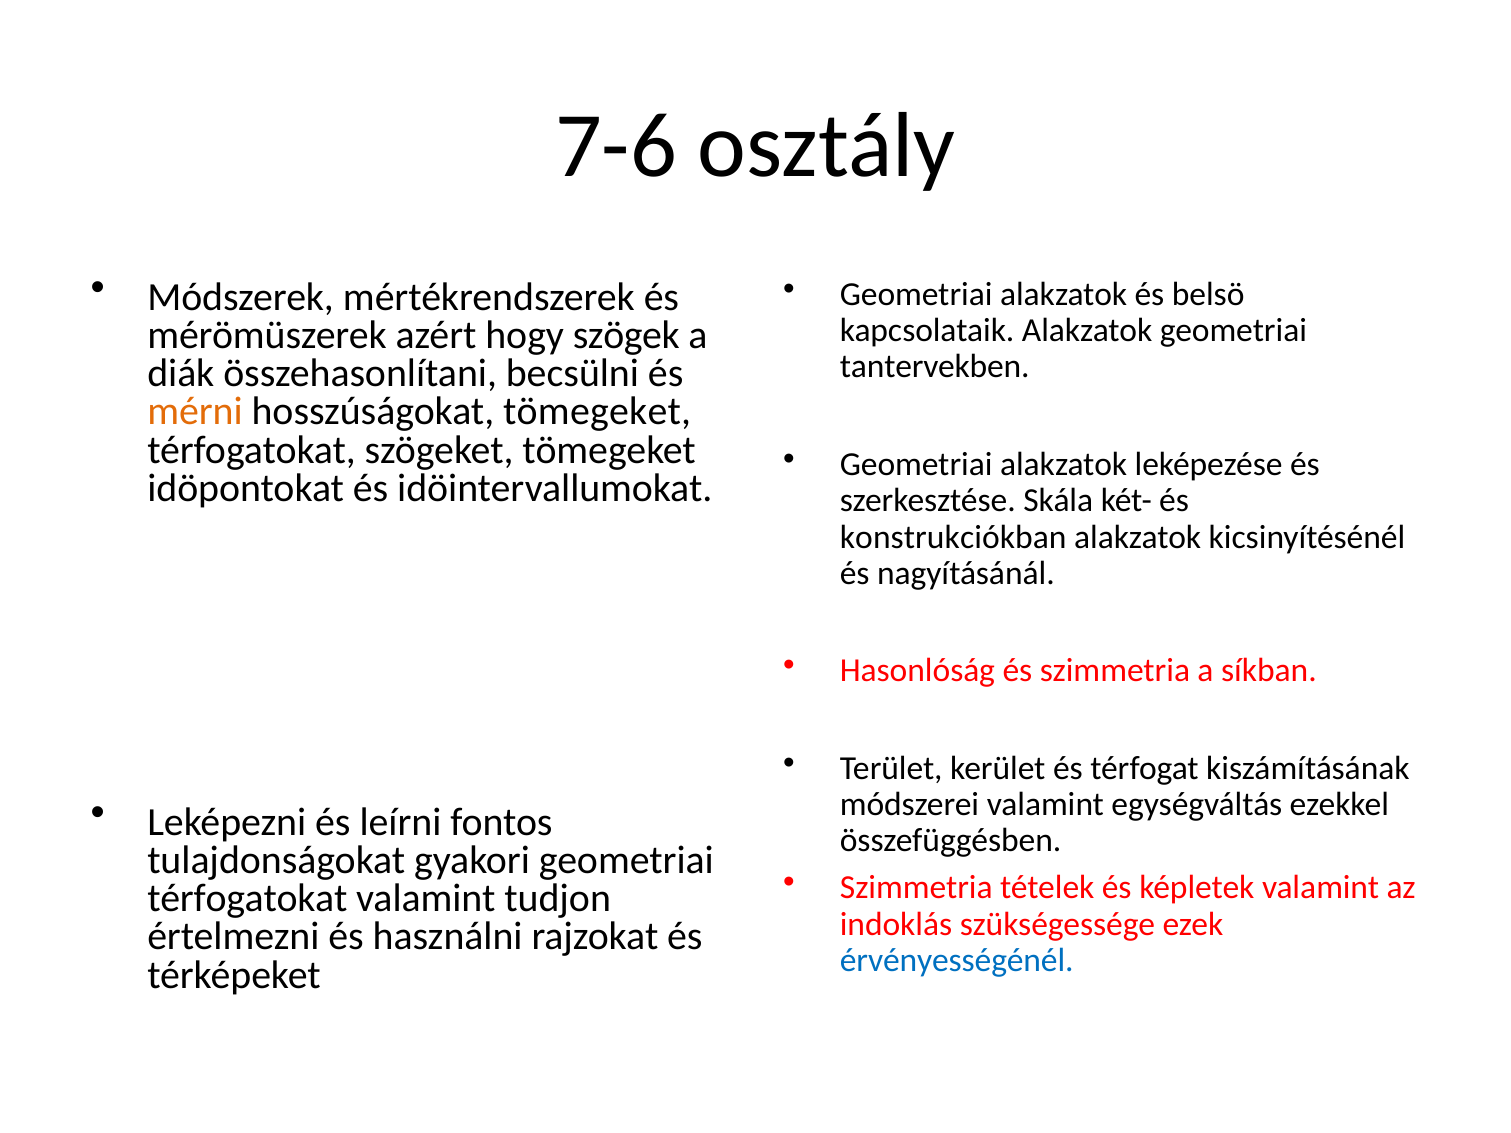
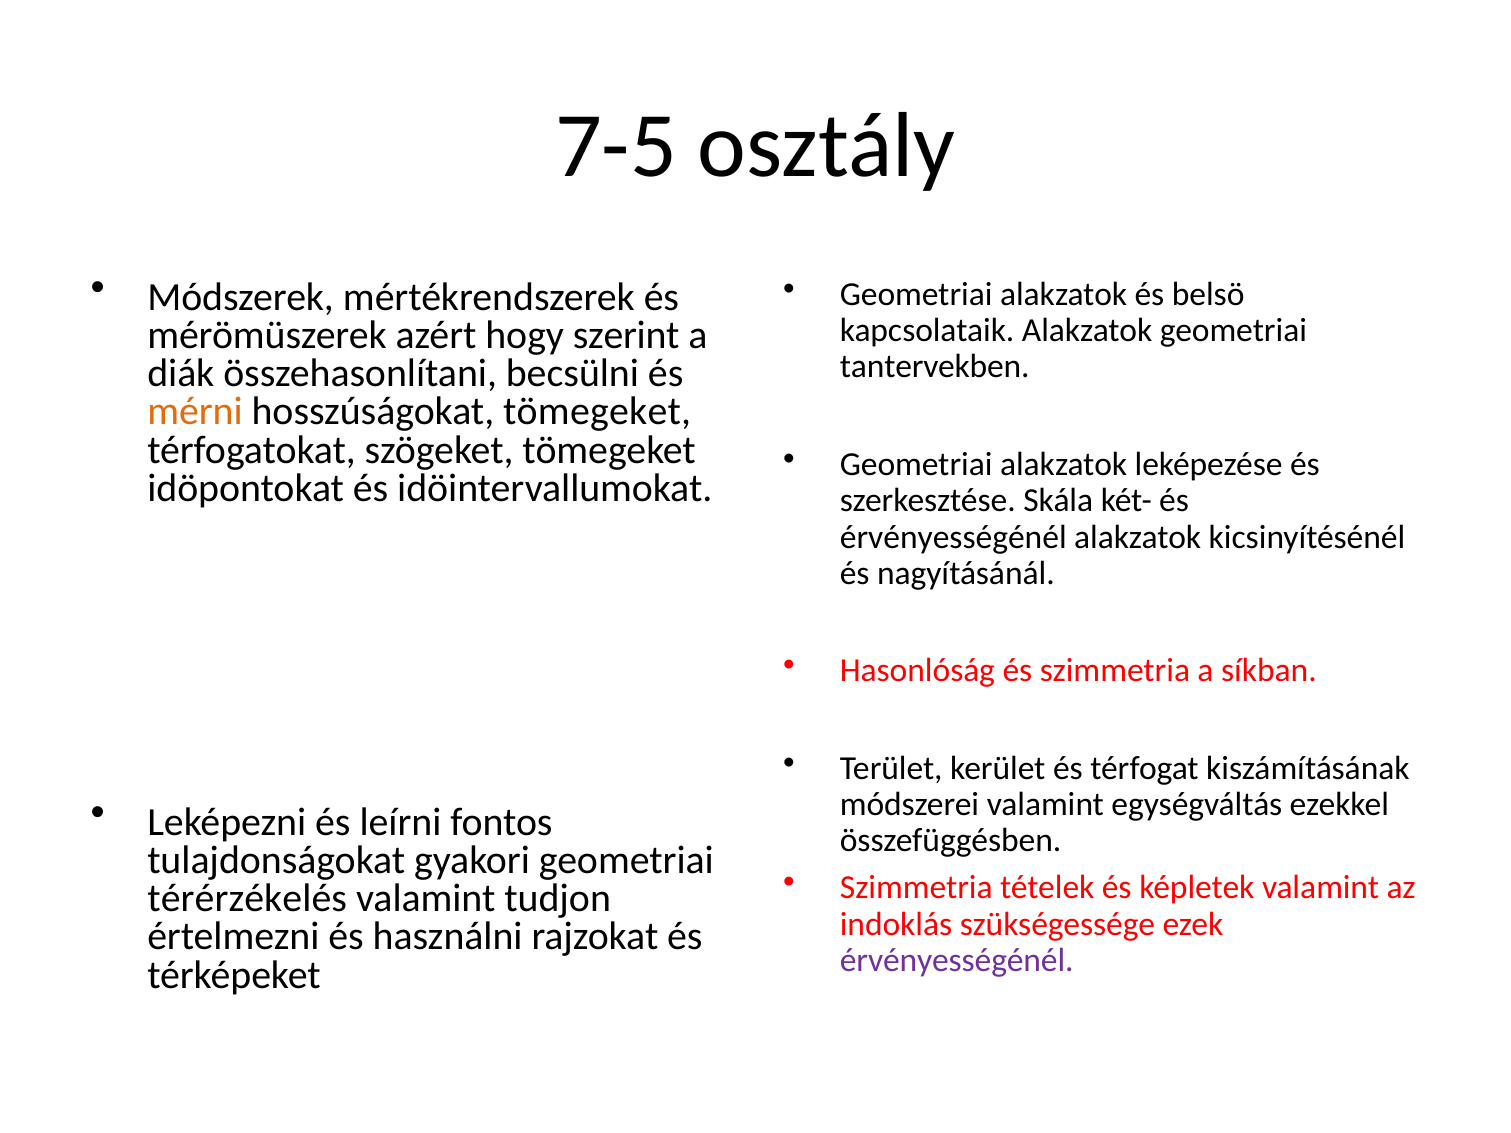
7-6: 7-6 -> 7-5 (616, 146)
szögek: szögek -> szerint (626, 335)
konstrukciókban: konstrukciókban -> érvényességénél (953, 537)
térfogatokat: térfogatokat -> térérzékelés (247, 899)
érvényességénél colour: blue -> purple (957, 960)
